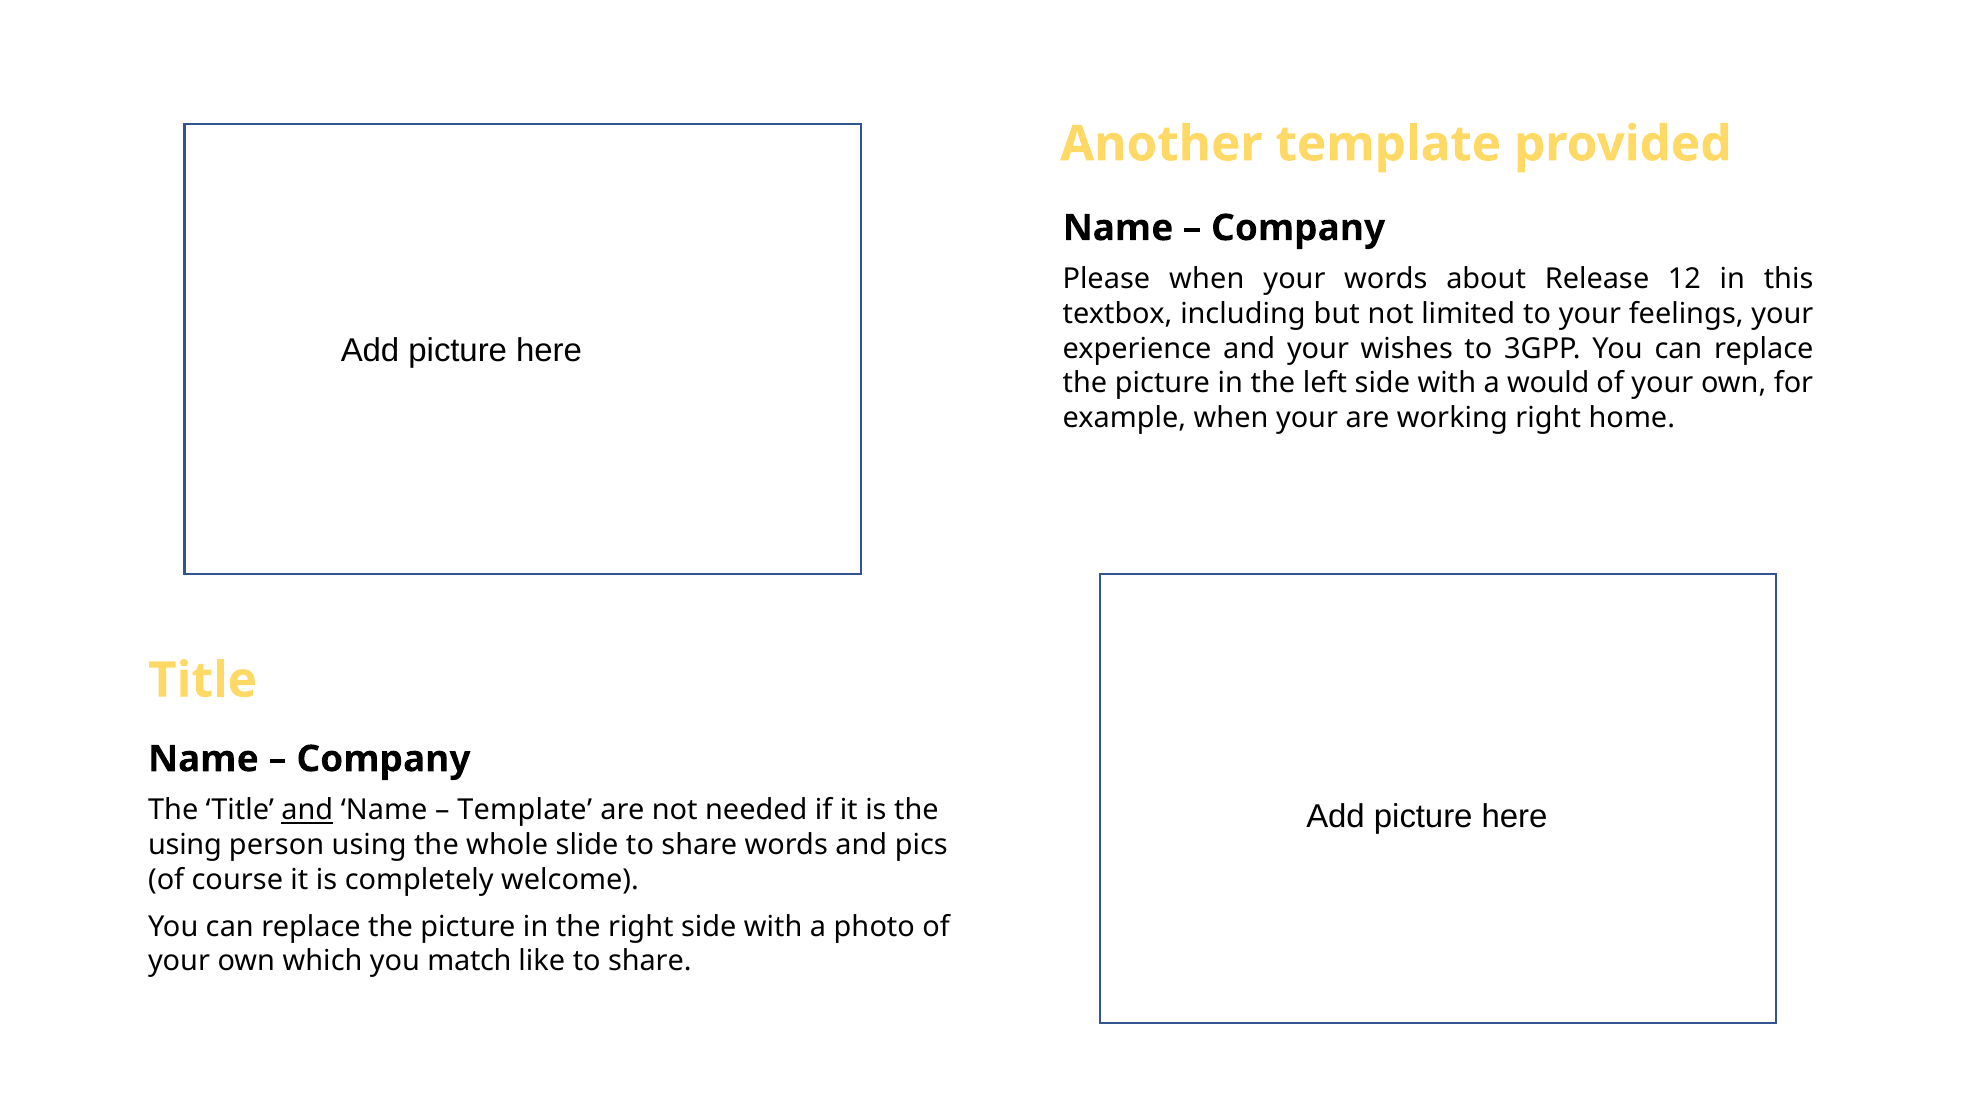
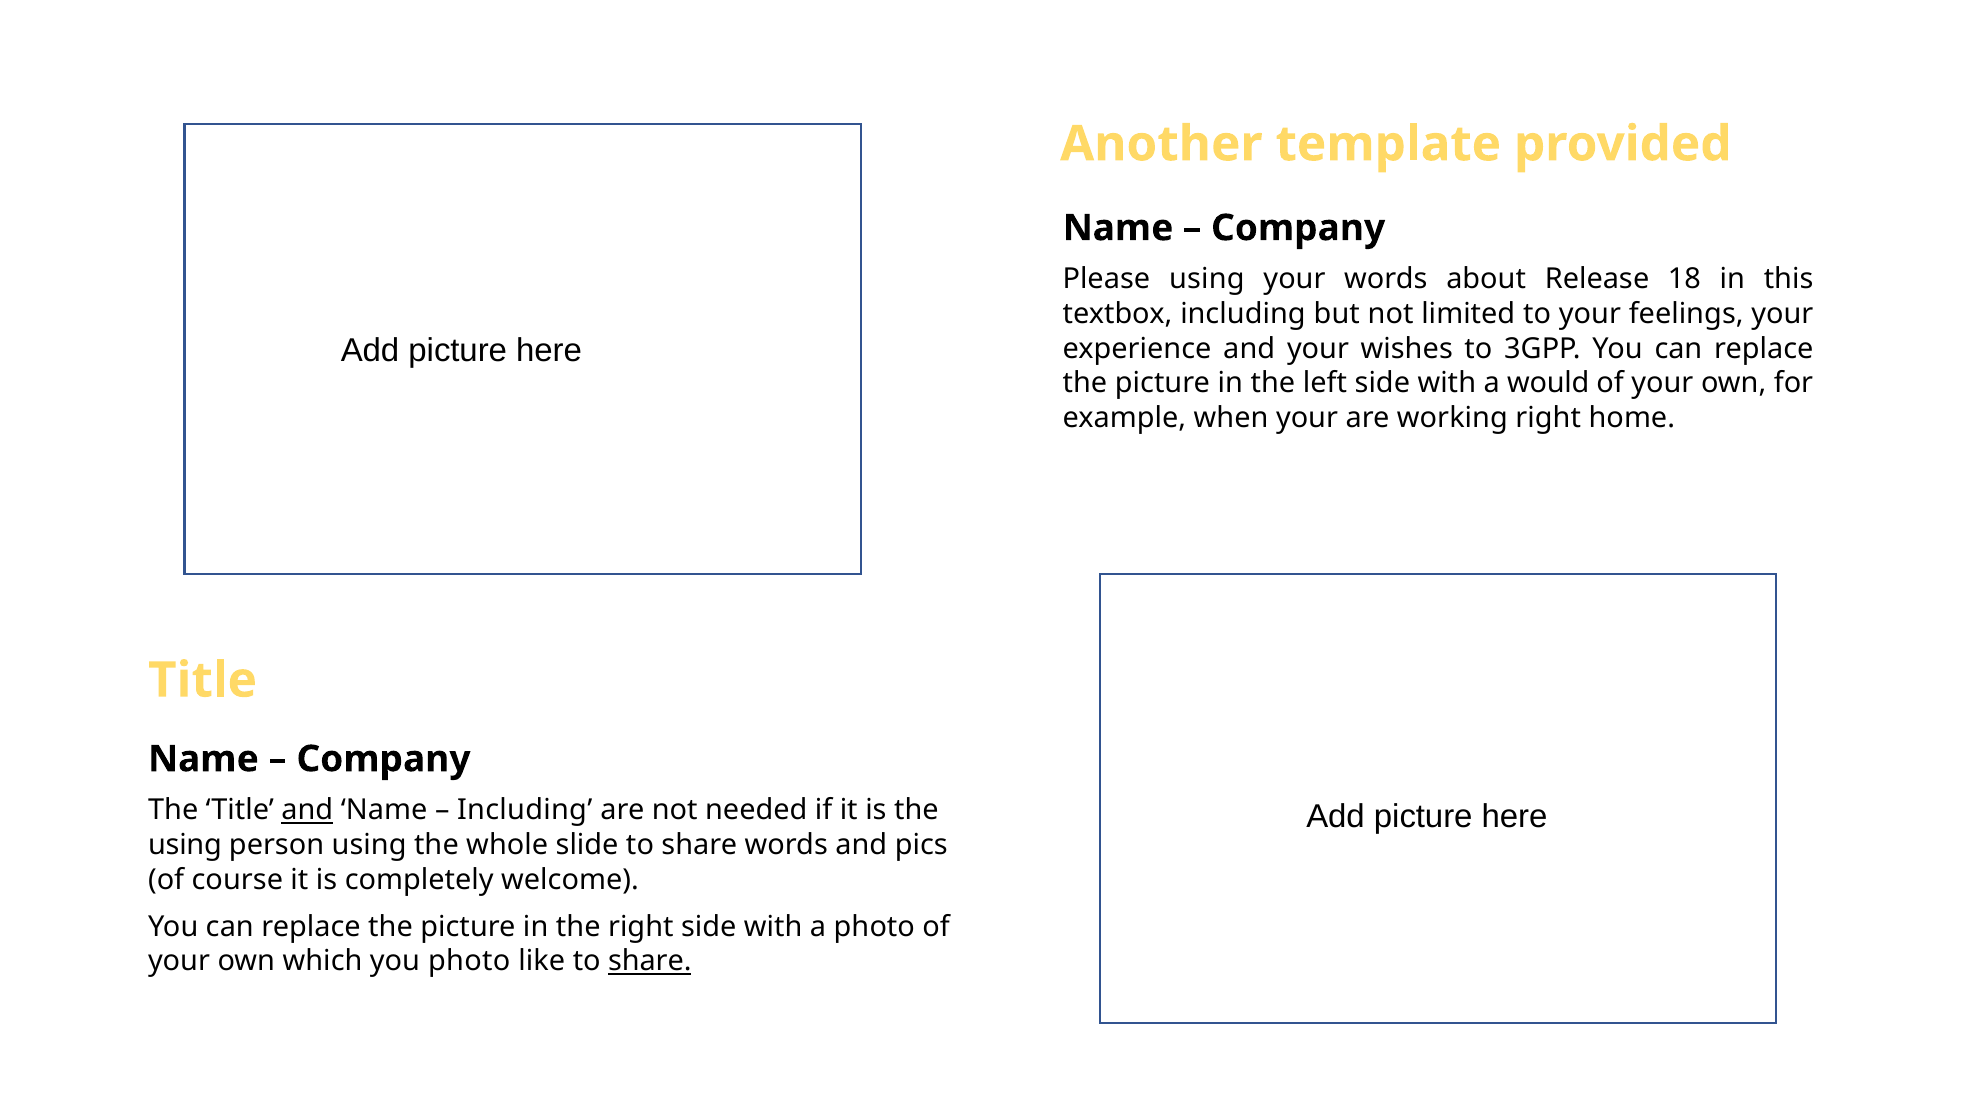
Please when: when -> using (1207, 279)
12: 12 -> 18 (1684, 279)
Template: Template -> Including (525, 811)
you match: match -> photo (469, 962)
share underline: none -> present (650, 962)
